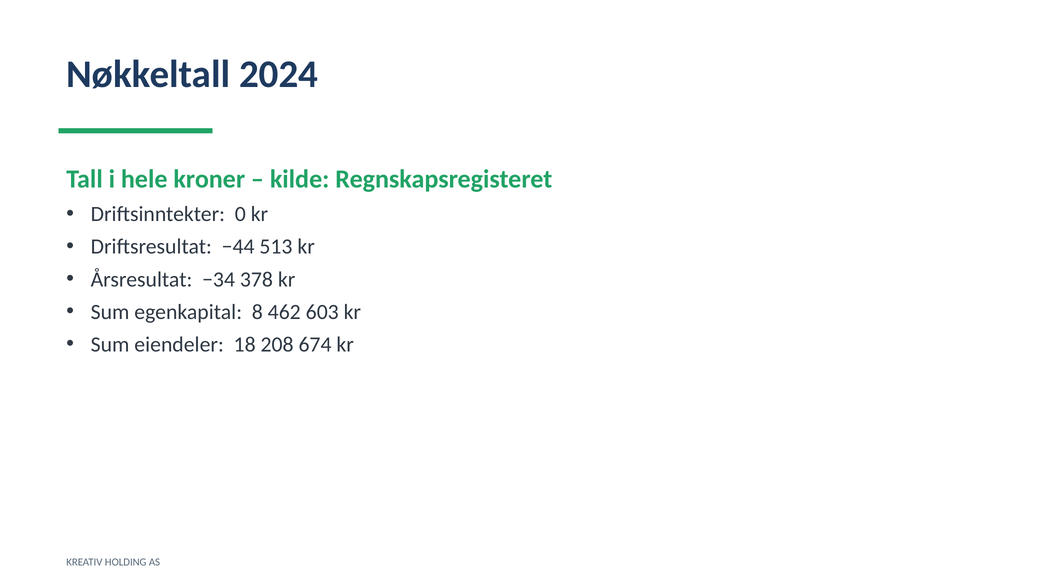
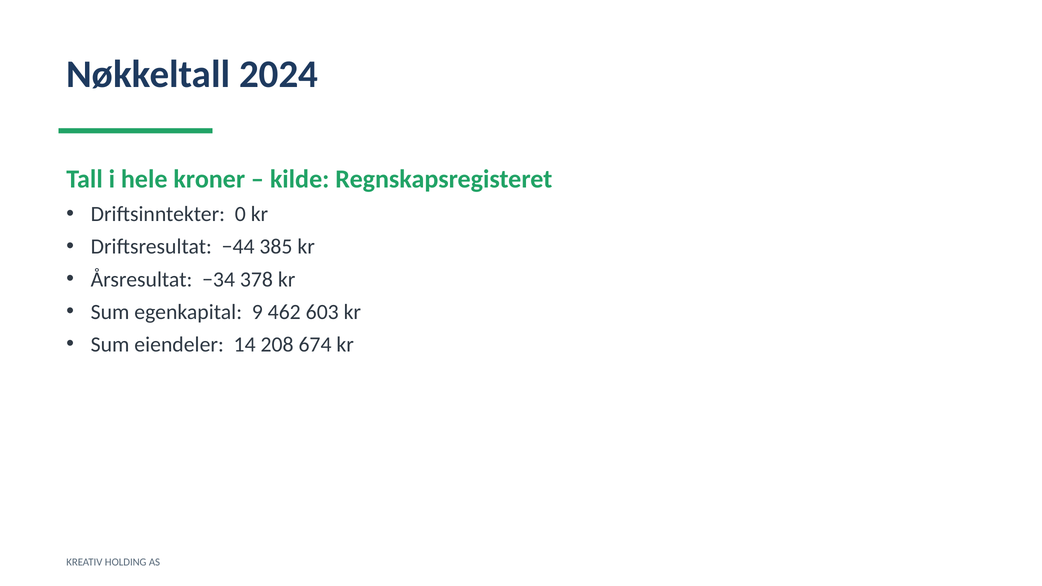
513: 513 -> 385 (276, 247)
8: 8 -> 9 (257, 312)
18: 18 -> 14 (245, 345)
